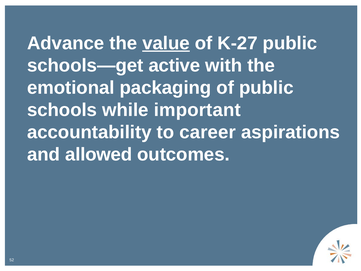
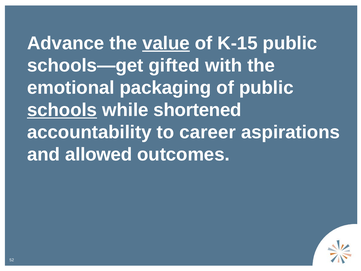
K-27: K-27 -> K-15 (238, 43)
active: active -> gifted (174, 65)
schools underline: none -> present (62, 110)
important: important -> shortened (197, 110)
